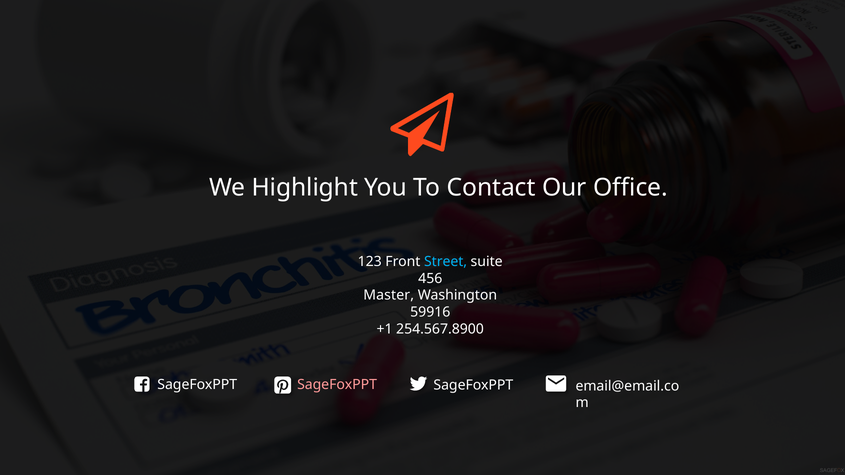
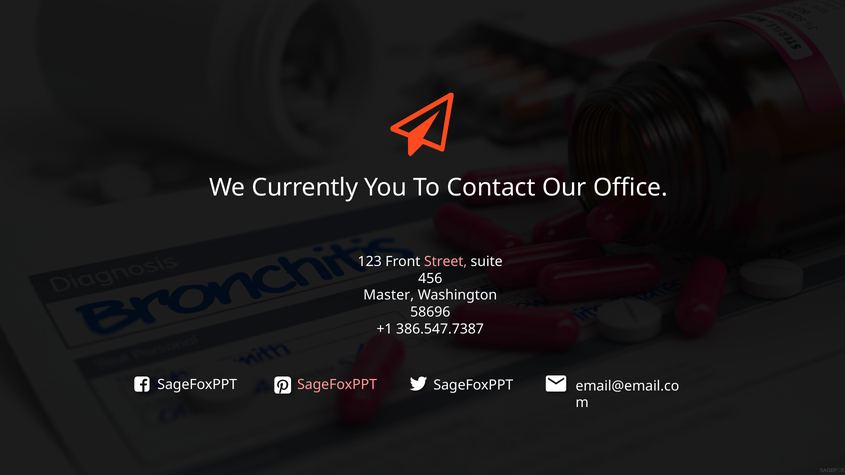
Highlight: Highlight -> Currently (305, 188)
Street colour: light blue -> pink (446, 262)
59916: 59916 -> 58696 (430, 312)
254.567.8900: 254.567.8900 -> 386.547.7387 (440, 329)
